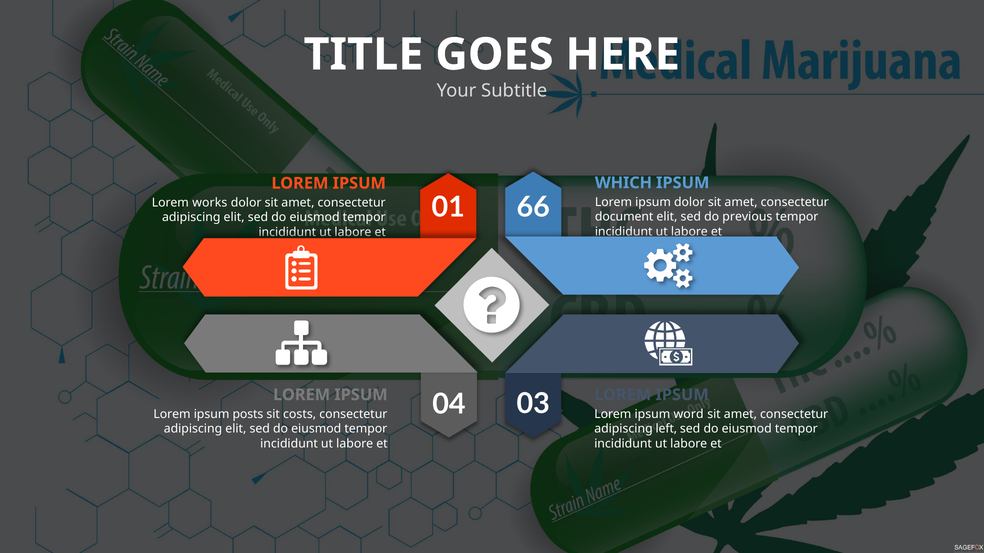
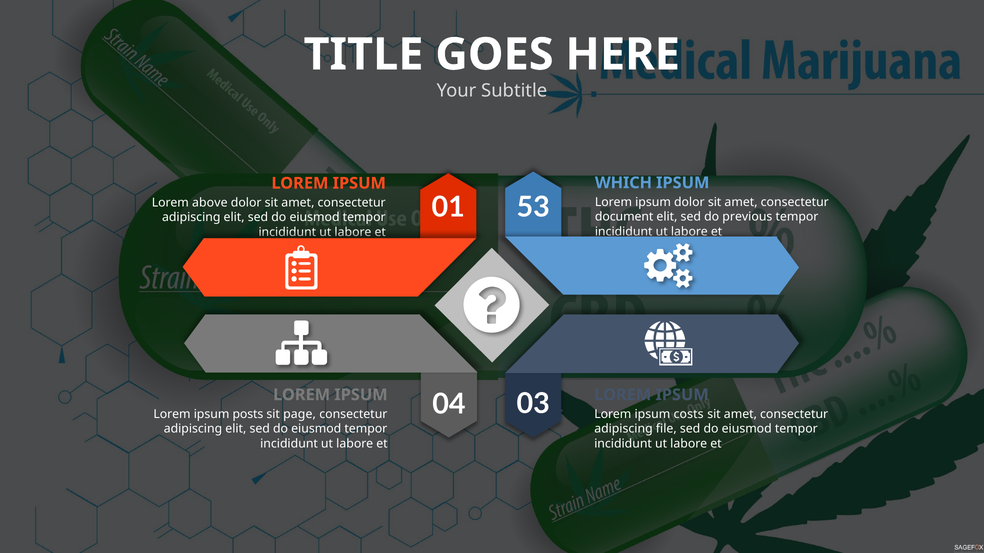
66: 66 -> 53 (533, 207)
works: works -> above (210, 203)
costs: costs -> page (300, 415)
word: word -> costs (689, 415)
left: left -> file (666, 429)
